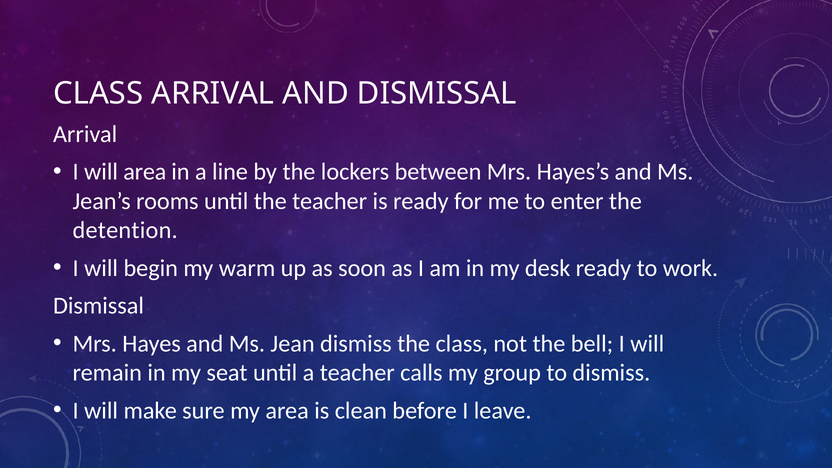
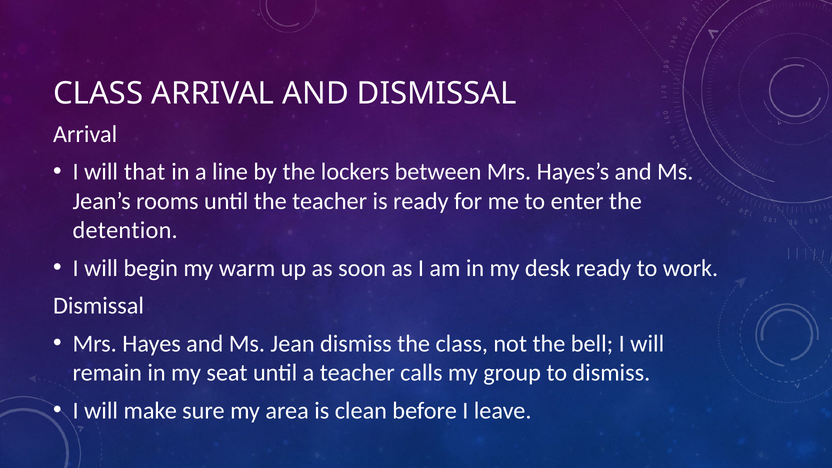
will area: area -> that (145, 172)
